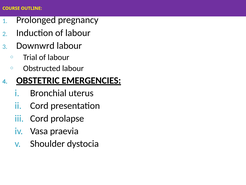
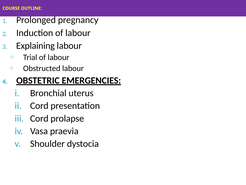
Downwrd: Downwrd -> Explaining (35, 46)
